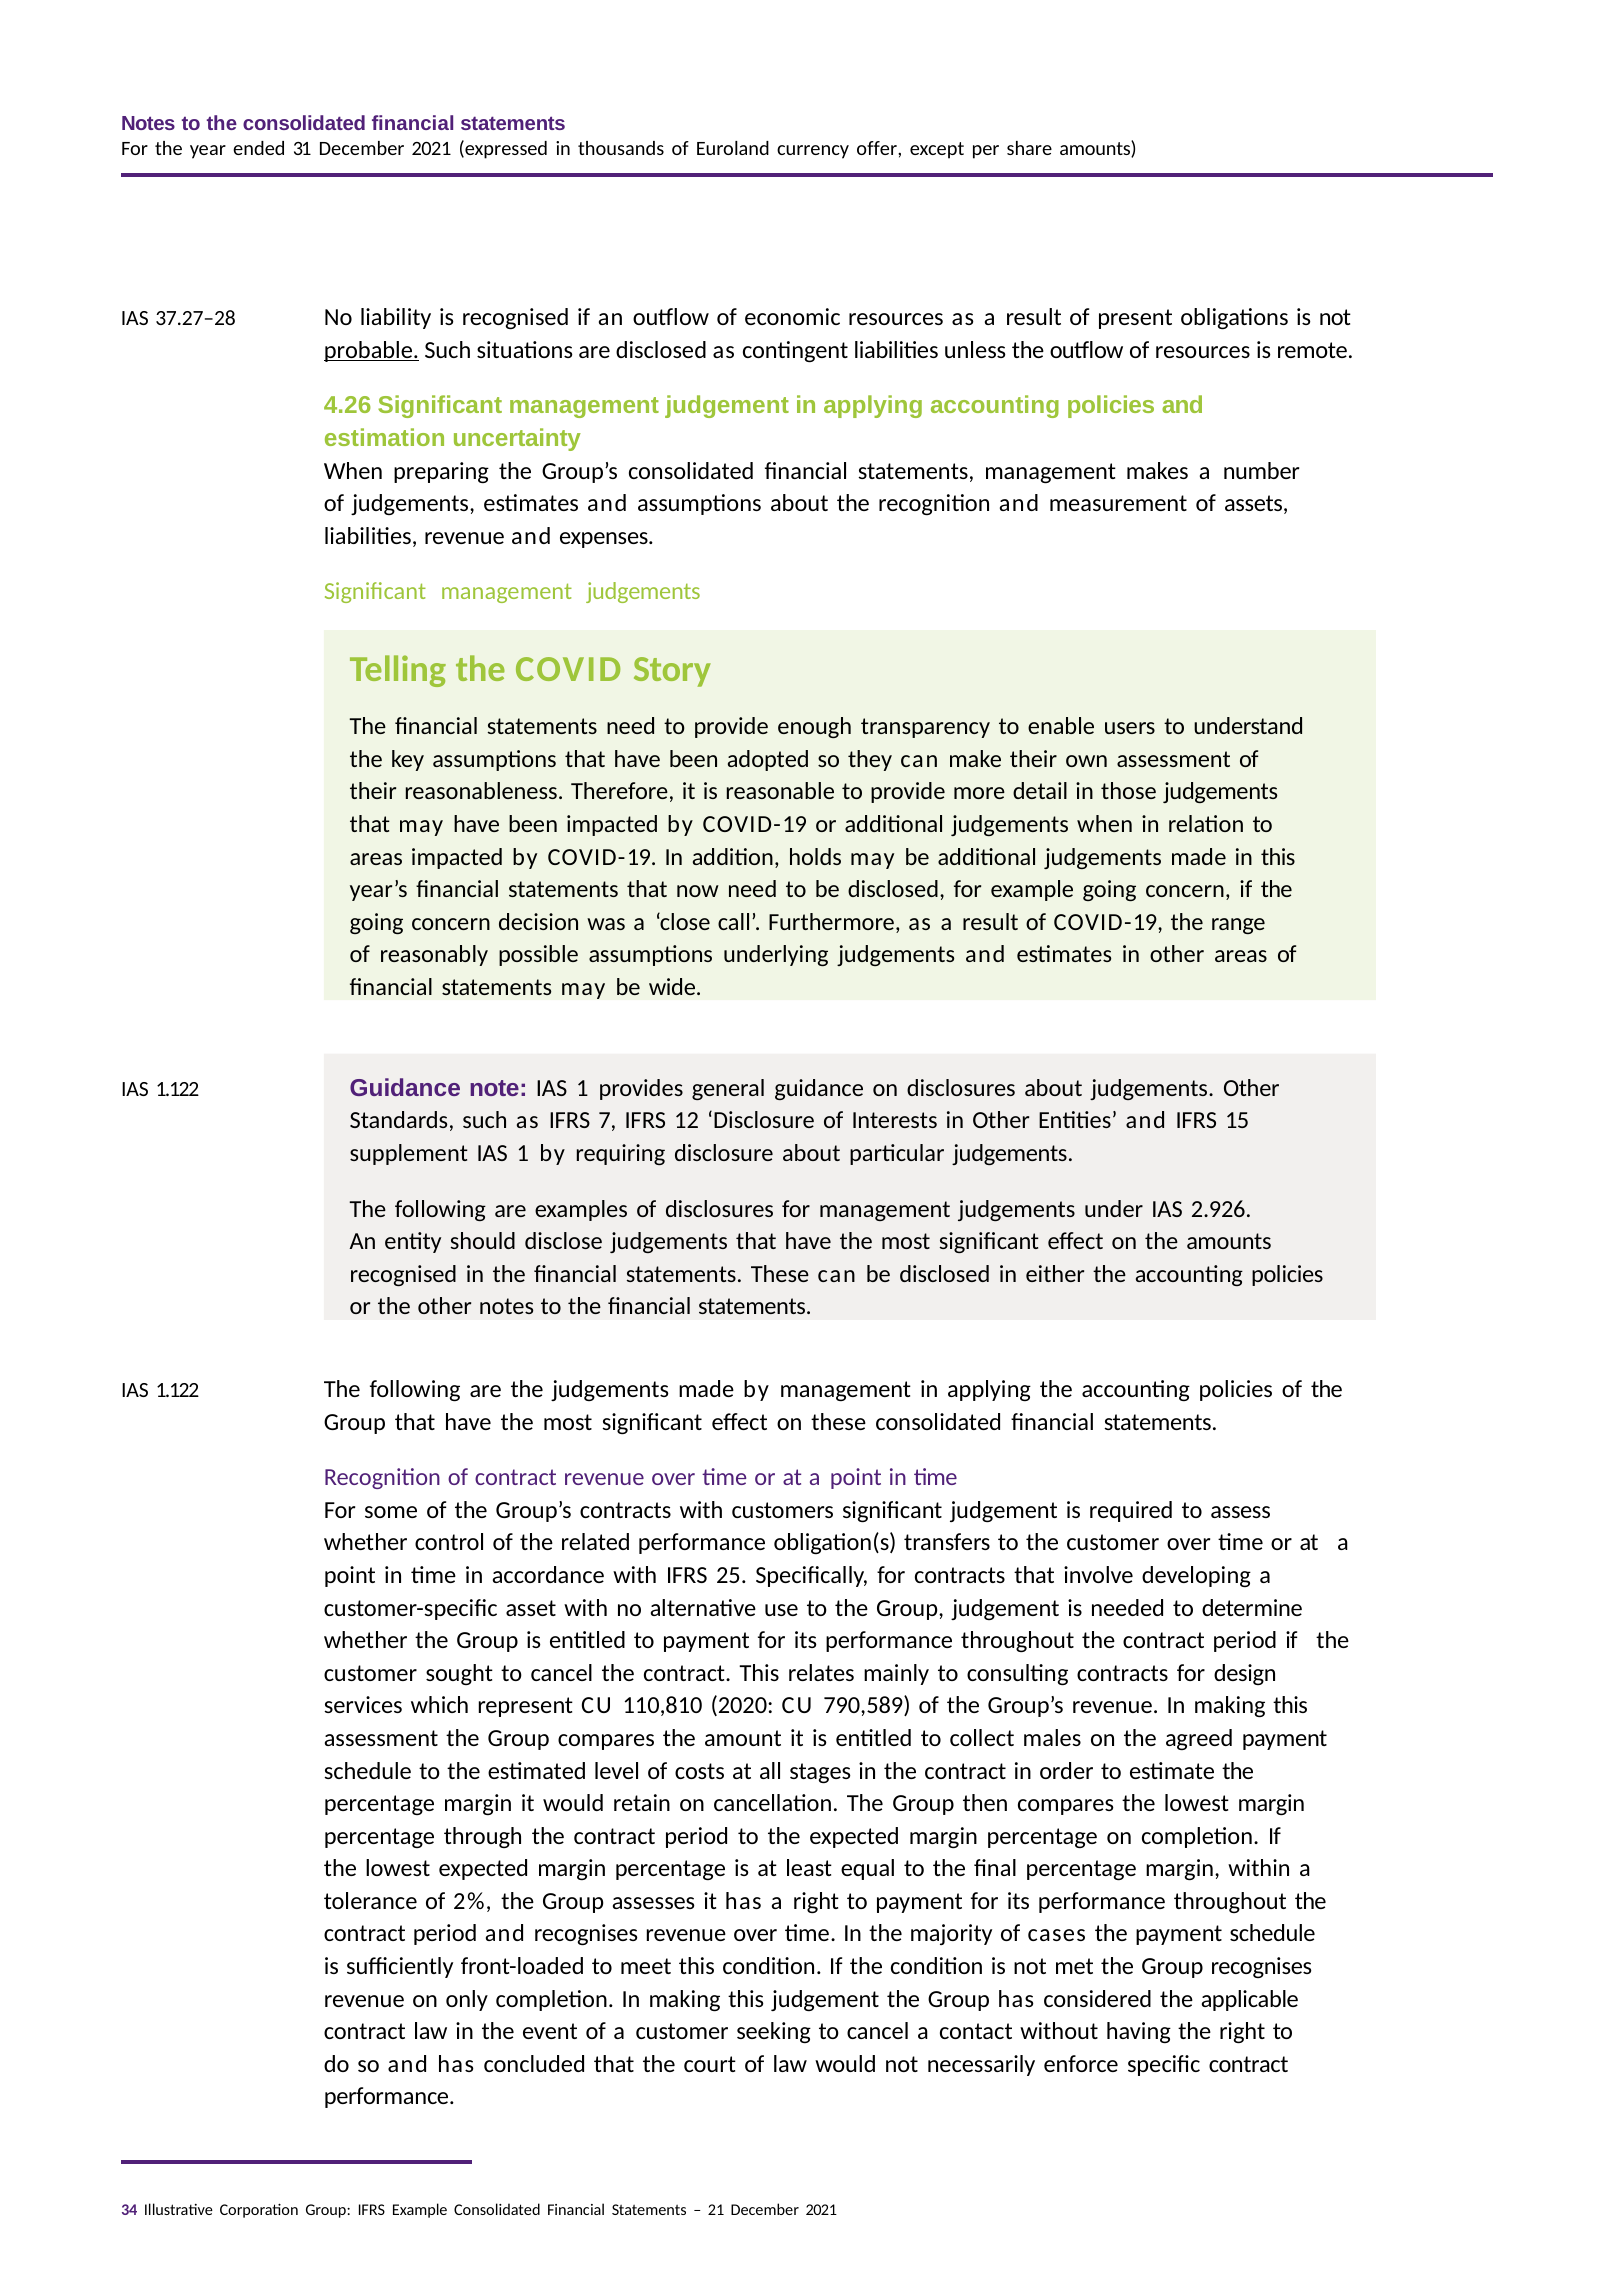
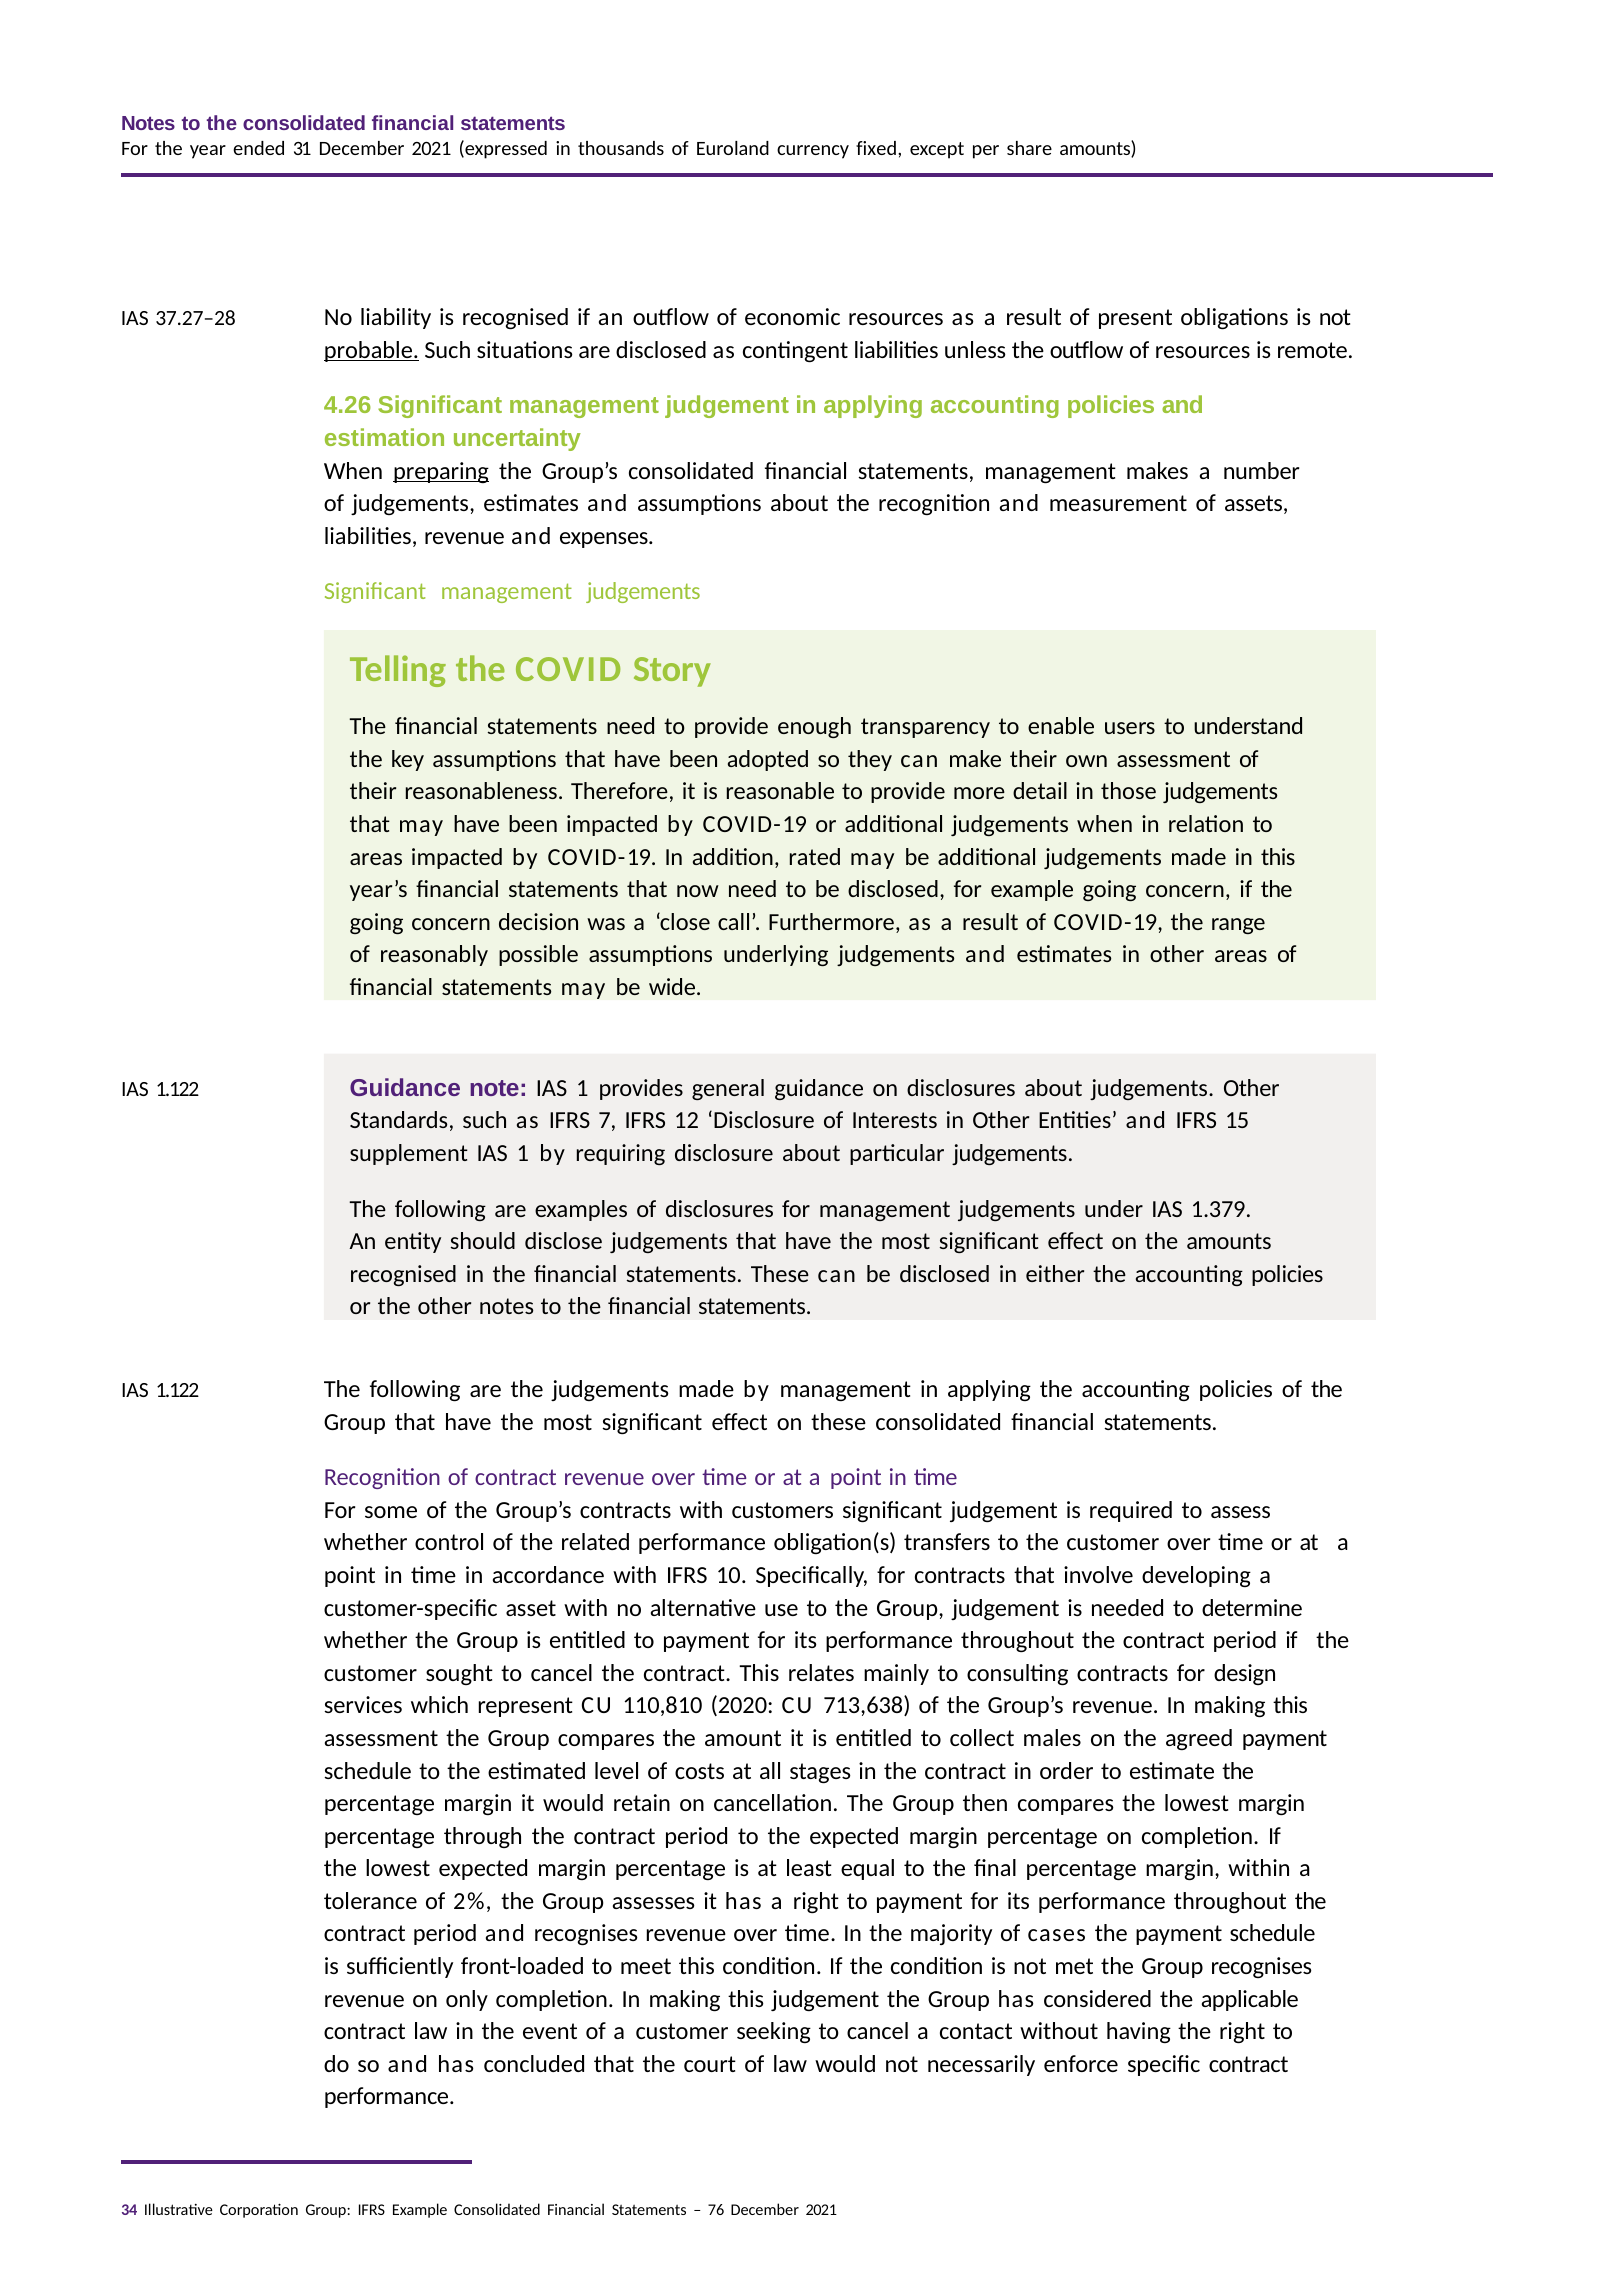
offer: offer -> fixed (879, 148)
preparing underline: none -> present (441, 471)
holds: holds -> rated (815, 857)
2.926: 2.926 -> 1.379 (1221, 1209)
25: 25 -> 10 (732, 1575)
790,589: 790,589 -> 713,638 (867, 1706)
21: 21 -> 76 (716, 2210)
